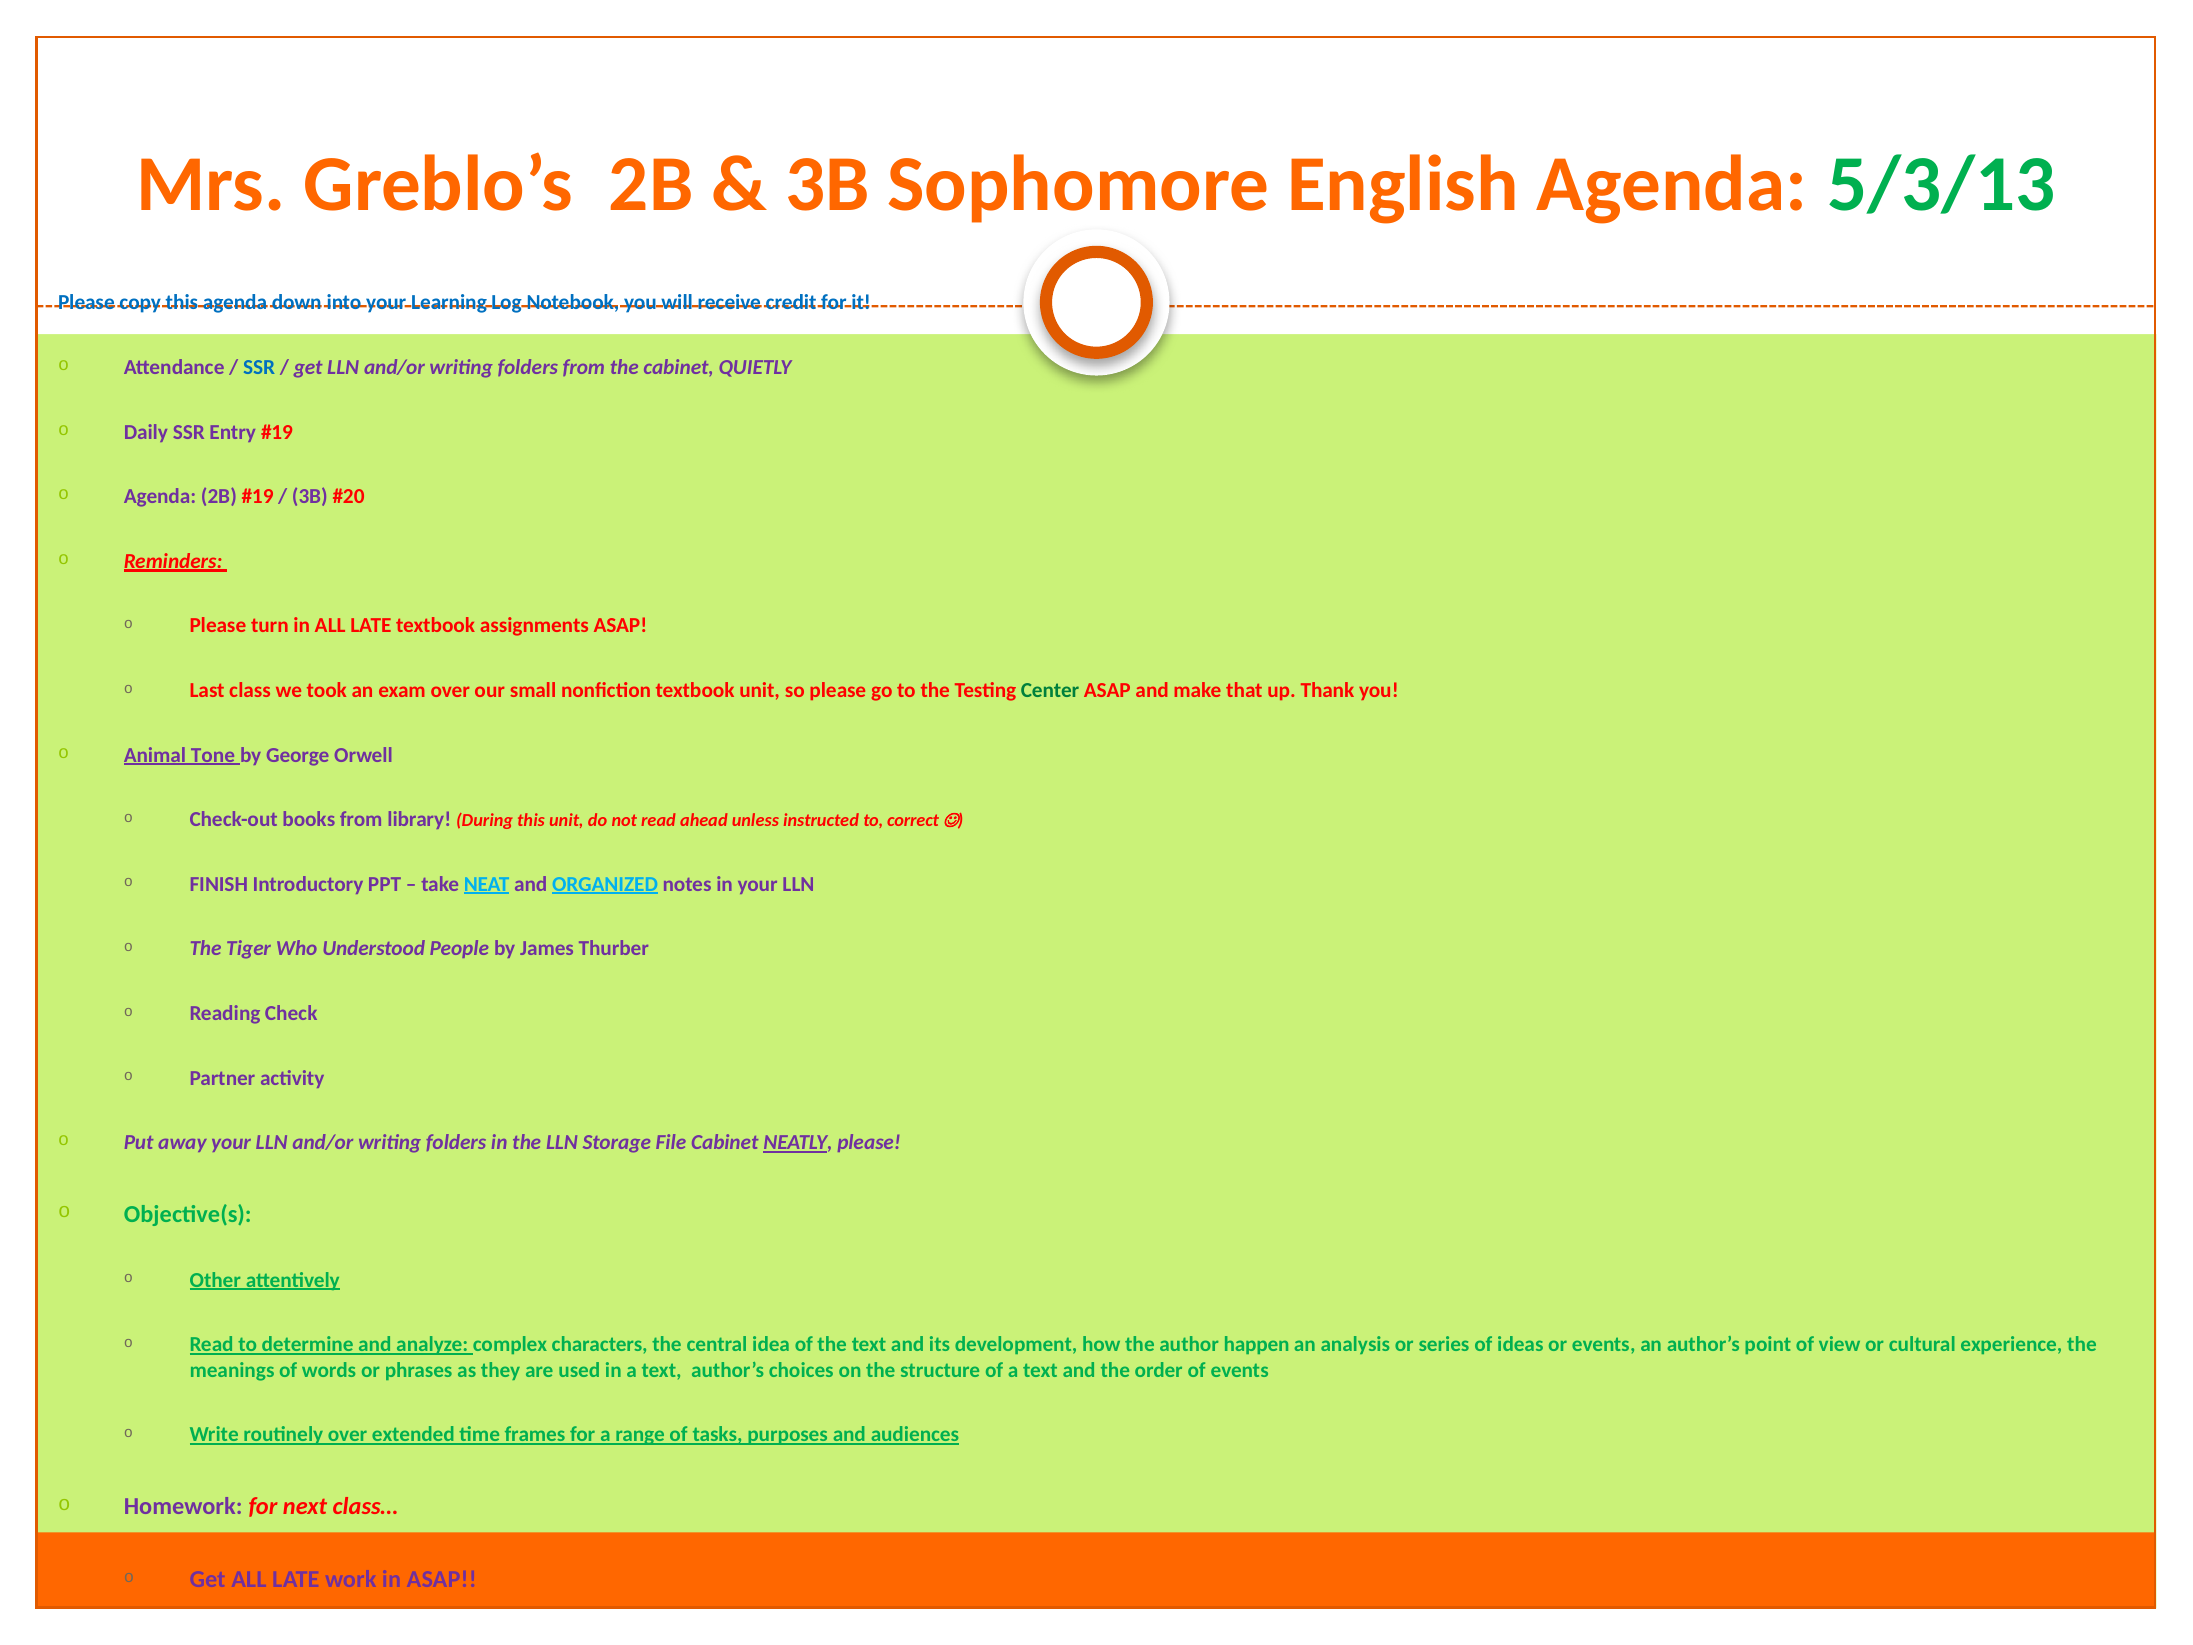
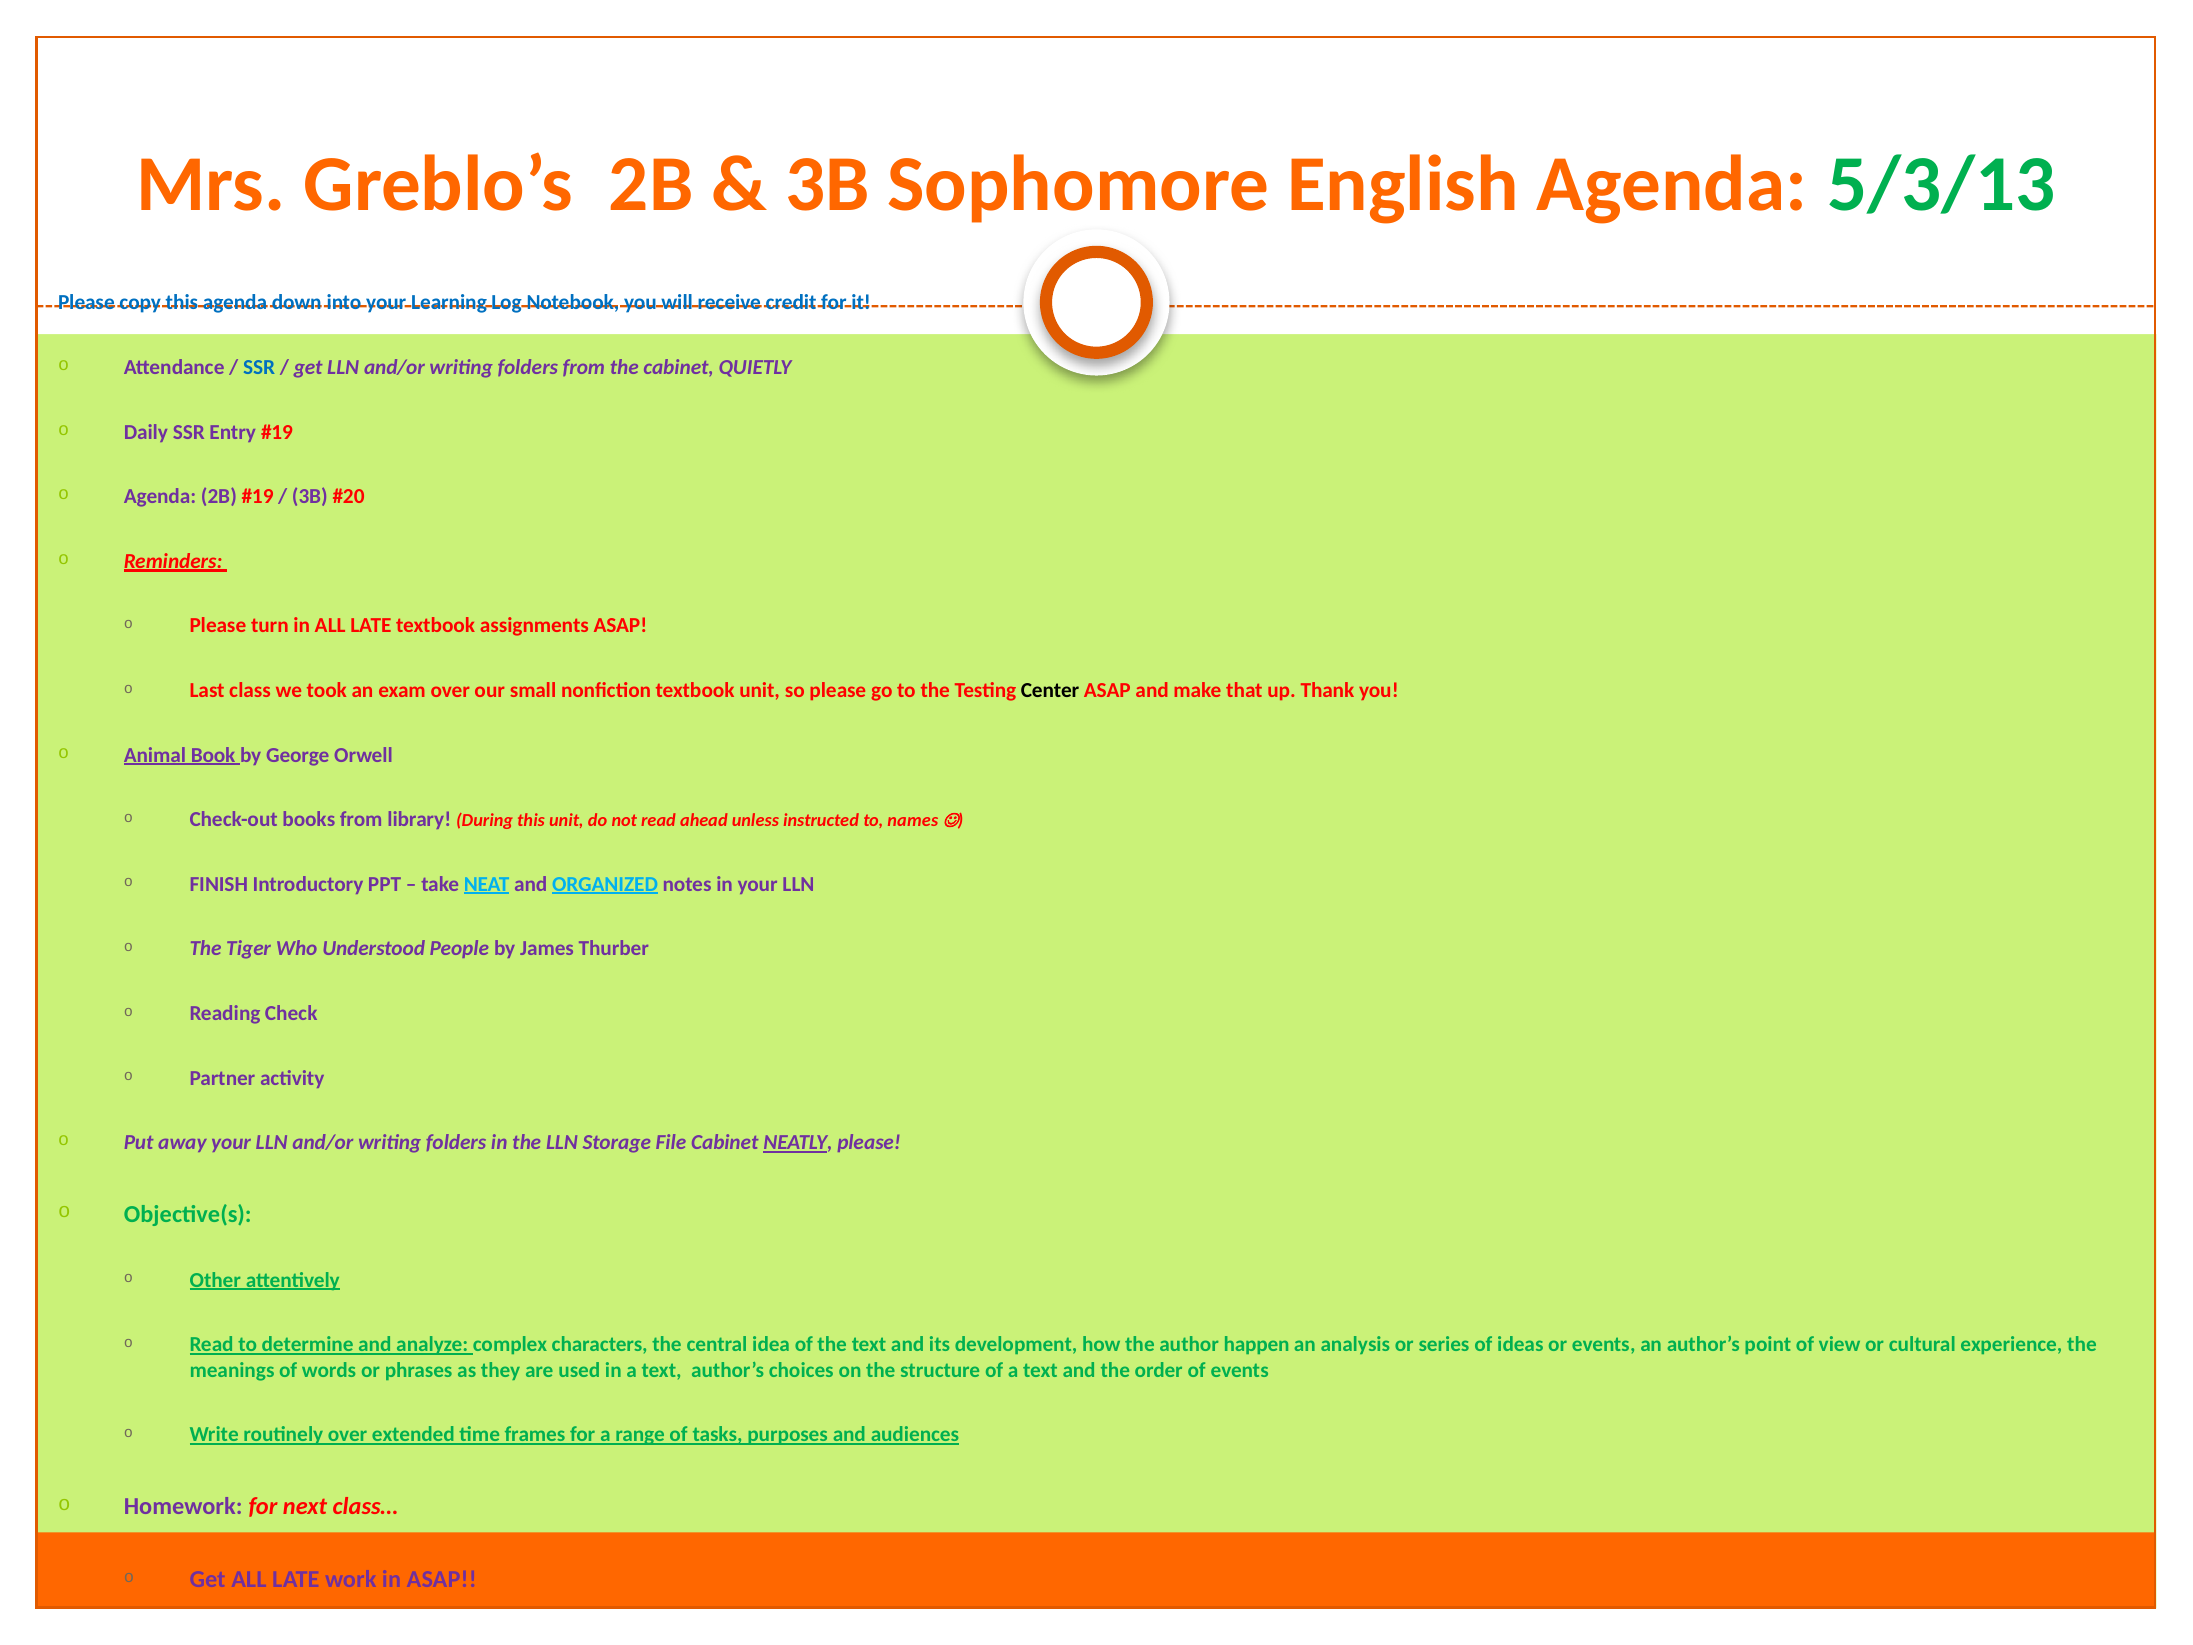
Center colour: green -> black (1050, 690)
Tone: Tone -> Book (213, 755)
correct: correct -> names (913, 820)
